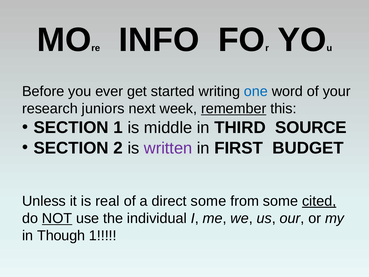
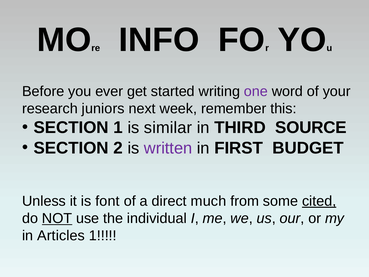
one colour: blue -> purple (256, 91)
remember underline: present -> none (234, 109)
middle: middle -> similar (168, 128)
real: real -> font (107, 201)
direct some: some -> much (208, 201)
Though: Though -> Articles (61, 235)
